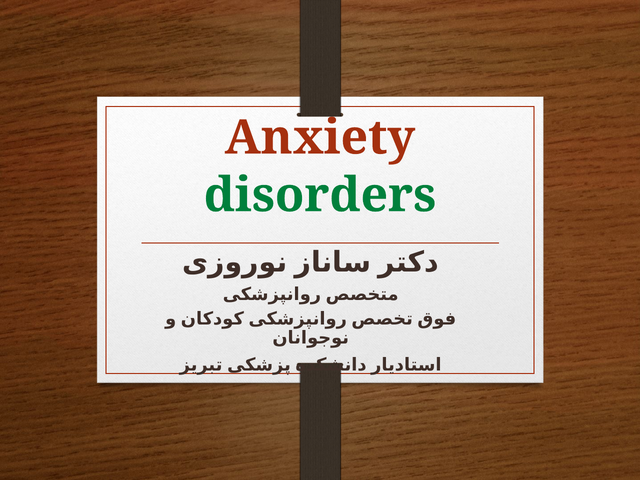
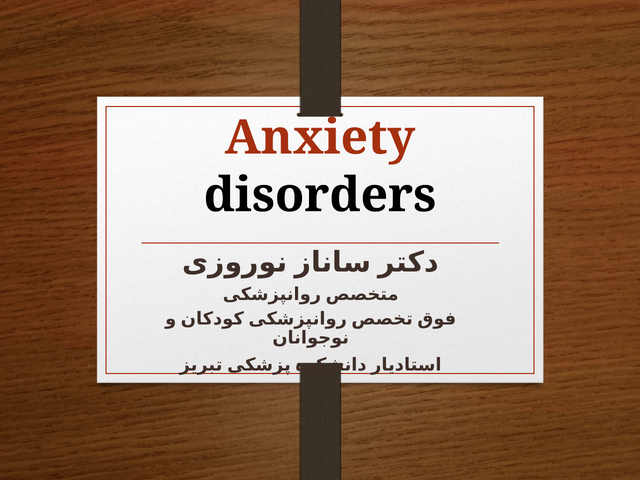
disorders colour: green -> black (320, 195)
